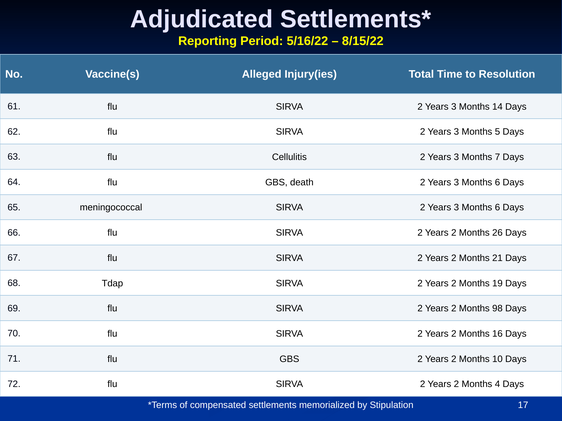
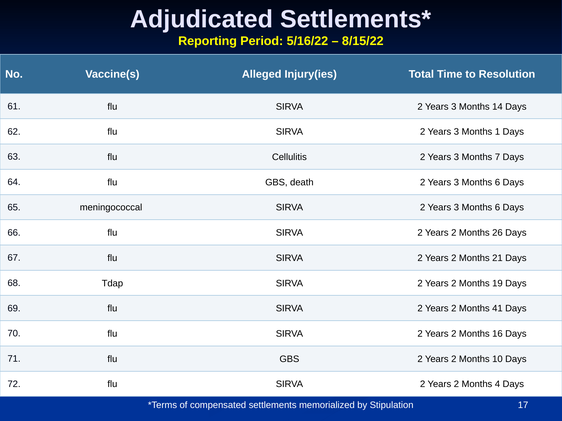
5: 5 -> 1 (497, 132)
98: 98 -> 41 (497, 309)
